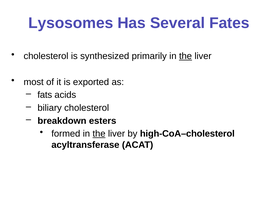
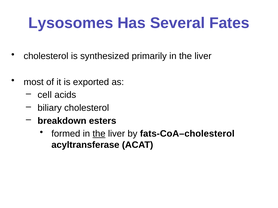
the underline: present -> none (186, 56)
fats: fats -> cell (45, 95)
high-CoA–cholesterol: high-CoA–cholesterol -> fats-CoA–cholesterol (187, 134)
